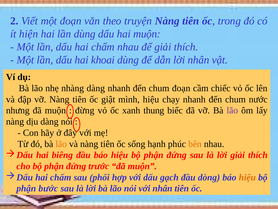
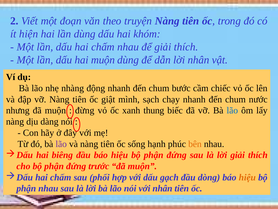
hai muộn: muộn -> khóm (147, 34)
hai khoai: khoai -> muộn (103, 60)
nhàng dàng: dàng -> động (96, 88)
chum đoạn: đoạn -> bước (181, 88)
mình hiệu: hiệu -> sạch (151, 99)
lão colour: purple -> blue (232, 110)
lão colour: orange -> purple (61, 144)
phận bước: bước -> nhau (48, 188)
